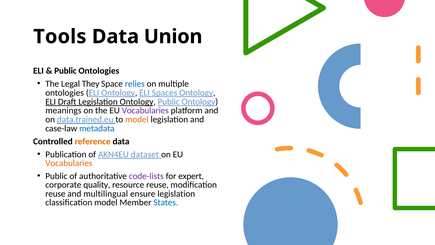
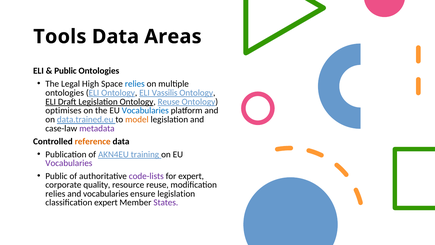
Union: Union -> Areas (173, 37)
They: They -> High (91, 84)
Spaces: Spaces -> Vassilis (165, 93)
Ontology Public: Public -> Reuse (169, 102)
meanings: meanings -> optimises (63, 111)
Vocabularies colour: purple -> blue (145, 111)
metadata colour: blue -> purple (97, 128)
dataset: dataset -> training (145, 154)
Vocabularies colour: orange -> purple (69, 163)
reuse: reuse -> relies (55, 194)
and multilingual: multilingual -> vocabularies (106, 194)
classification model: model -> expert (106, 202)
States colour: blue -> purple (166, 202)
